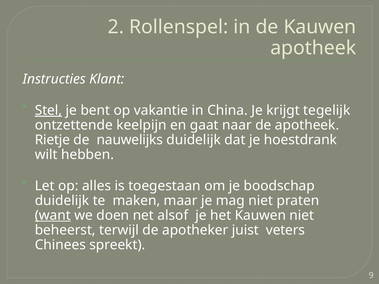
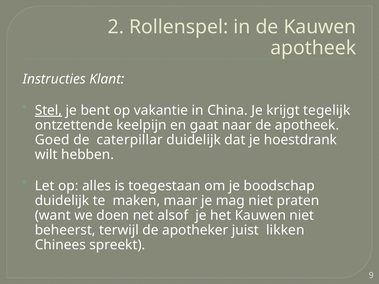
Rietje: Rietje -> Goed (52, 140)
nauwelijks: nauwelijks -> caterpillar (130, 140)
want underline: present -> none (53, 215)
veters: veters -> likken (285, 230)
